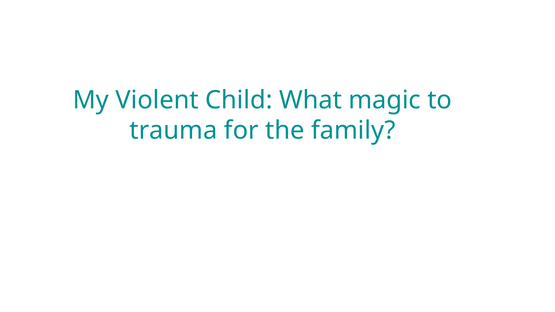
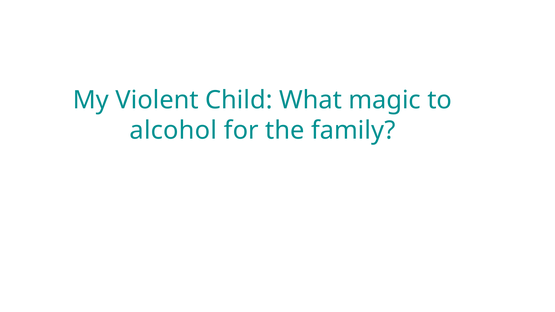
trauma: trauma -> alcohol (173, 131)
